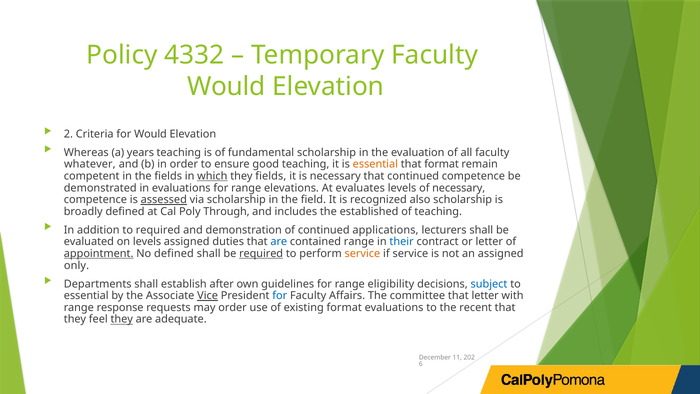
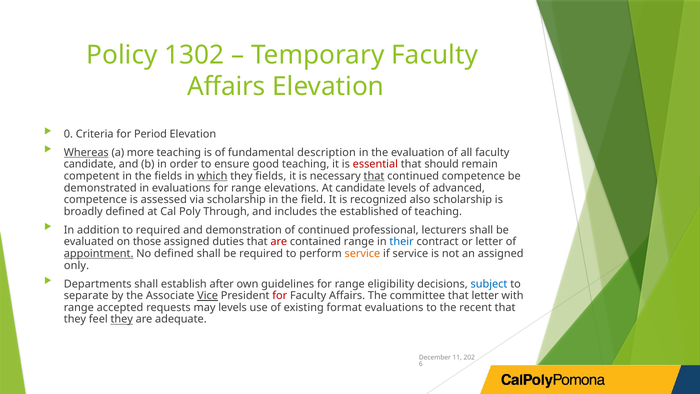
4332: 4332 -> 1302 (194, 55)
Would: Would -> Affairs (226, 87)
2: 2 -> 0 (68, 134)
for Would: Would -> Period (151, 134)
Whereas underline: none -> present (86, 152)
years: years -> more (140, 152)
fundamental scholarship: scholarship -> description (326, 152)
whatever: whatever -> candidate (90, 164)
essential colour: orange -> red (375, 164)
that format: format -> should (442, 164)
that underline: none -> present (374, 176)
At evaluates: evaluates -> candidate (360, 188)
of necessary: necessary -> advanced (459, 188)
assessed underline: present -> none (164, 200)
applications: applications -> professional (386, 230)
on levels: levels -> those (147, 242)
are colour: blue -> red (279, 242)
required underline: present -> none (261, 254)
essential: essential -> separate (86, 296)
for colour: blue -> red (280, 296)
response: response -> accepted (120, 307)
may order: order -> levels (233, 307)
